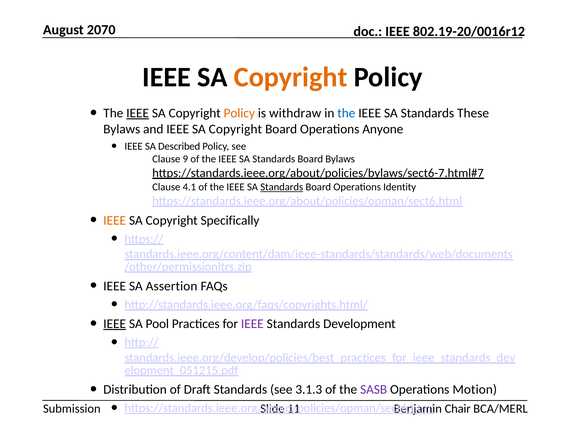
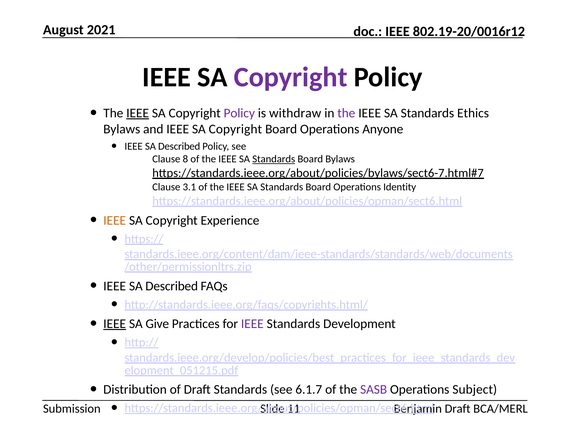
2070: 2070 -> 2021 (101, 30)
Copyright colour: orange -> purple (291, 77)
Policy colour: orange -> purple (239, 113)
the colour: blue -> purple (346, 113)
These: These -> Ethics (473, 113)
9: 9 -> 8 (185, 159)
Standards underline: none -> present (274, 159)
4.1: 4.1 -> 3.1 (189, 187)
Standards underline: present -> none (282, 187)
Specifically: Specifically -> Experience (230, 220)
Assertion: Assertion -> Described (172, 286)
Pool: Pool -> Give (157, 324)
3.1.3: 3.1.3 -> 6.1.7 (309, 389)
Motion: Motion -> Subject (475, 389)
Chair: Chair -> Draft (458, 409)
